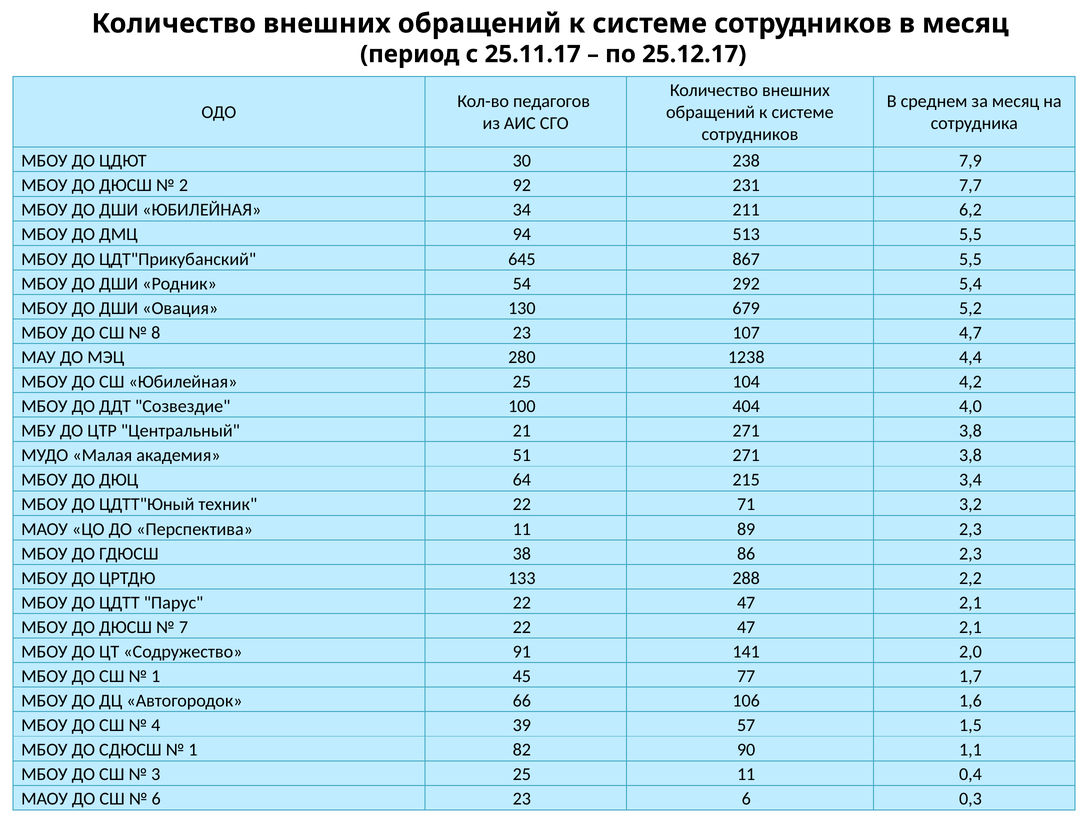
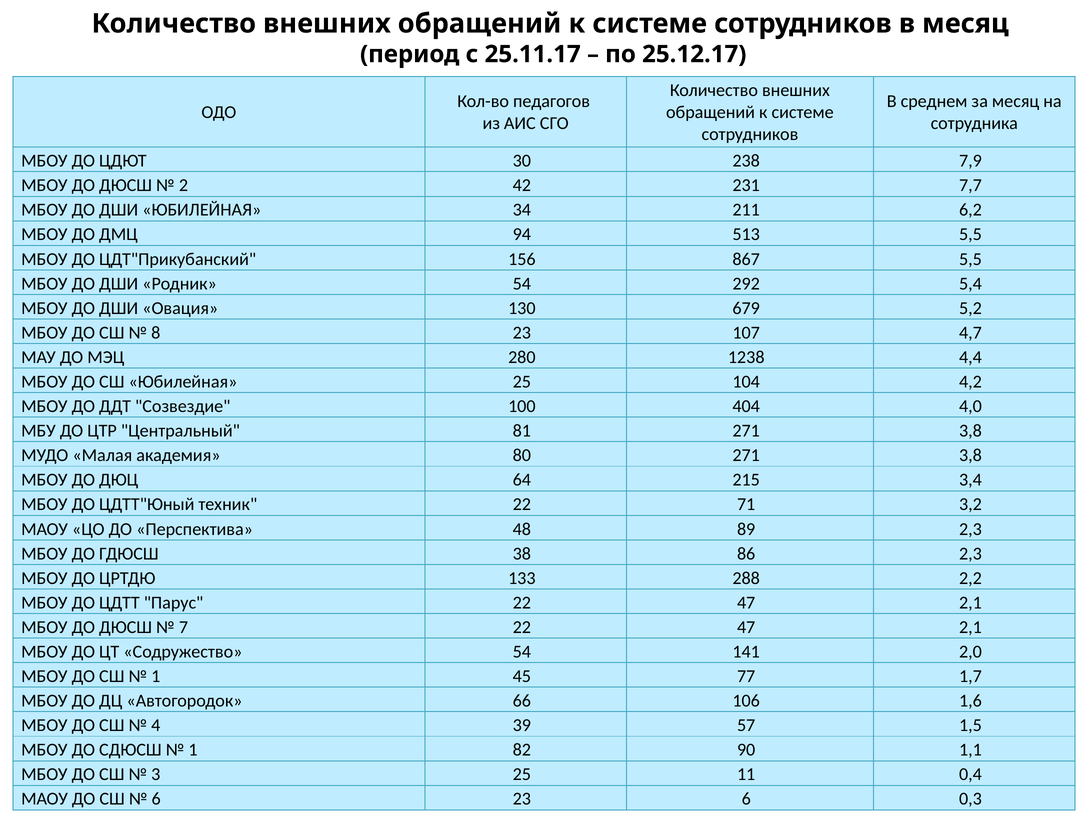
92: 92 -> 42 (522, 185)
645: 645 -> 156 (522, 259)
21: 21 -> 81 (522, 431)
51: 51 -> 80 (522, 455)
Перспектива 11: 11 -> 48 (522, 529)
Содружество 91: 91 -> 54 (522, 652)
